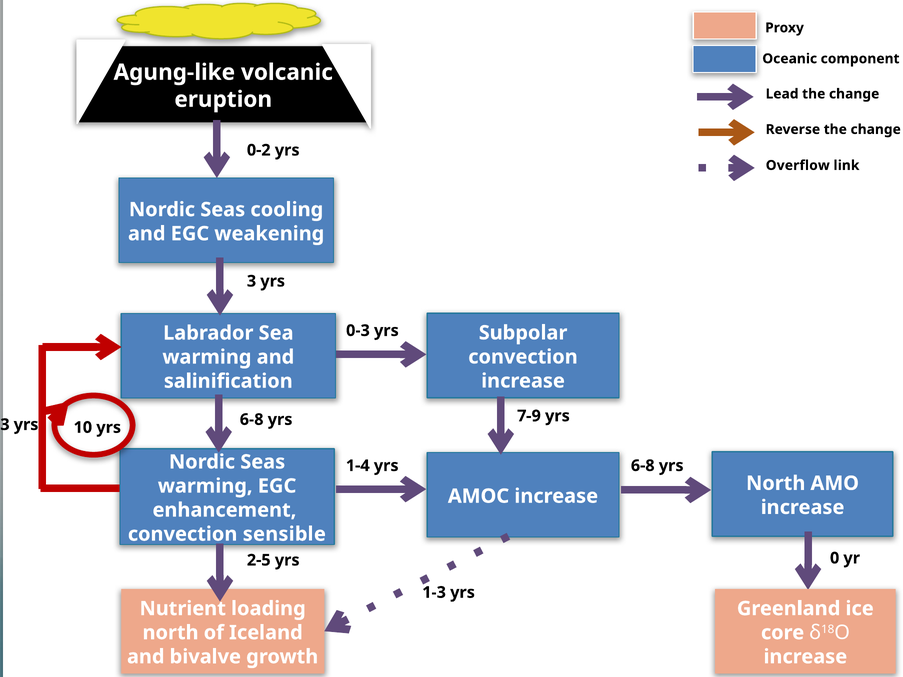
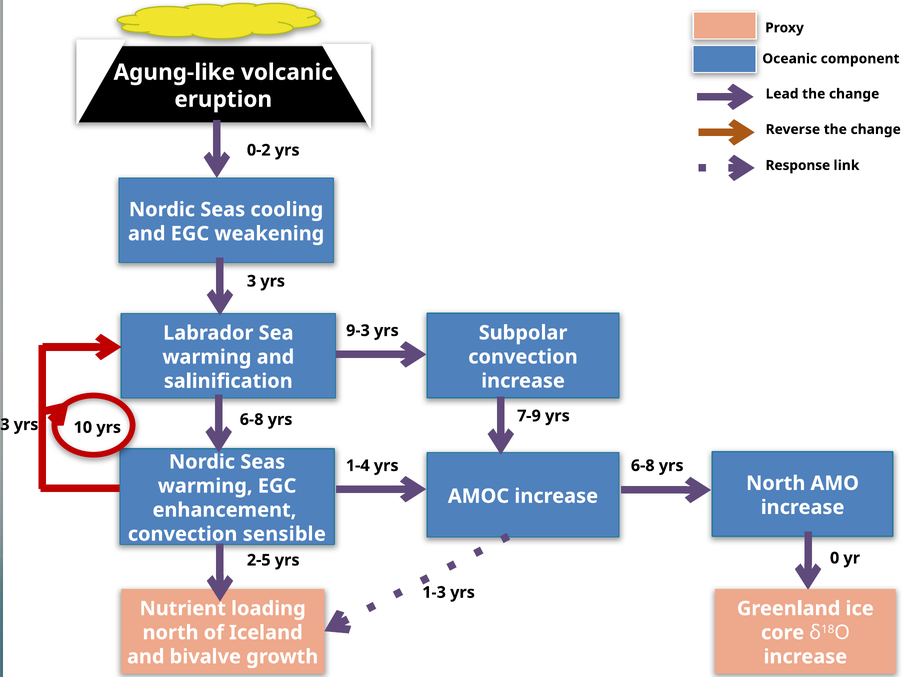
Overflow: Overflow -> Response (798, 165)
0-3: 0-3 -> 9-3 (358, 331)
